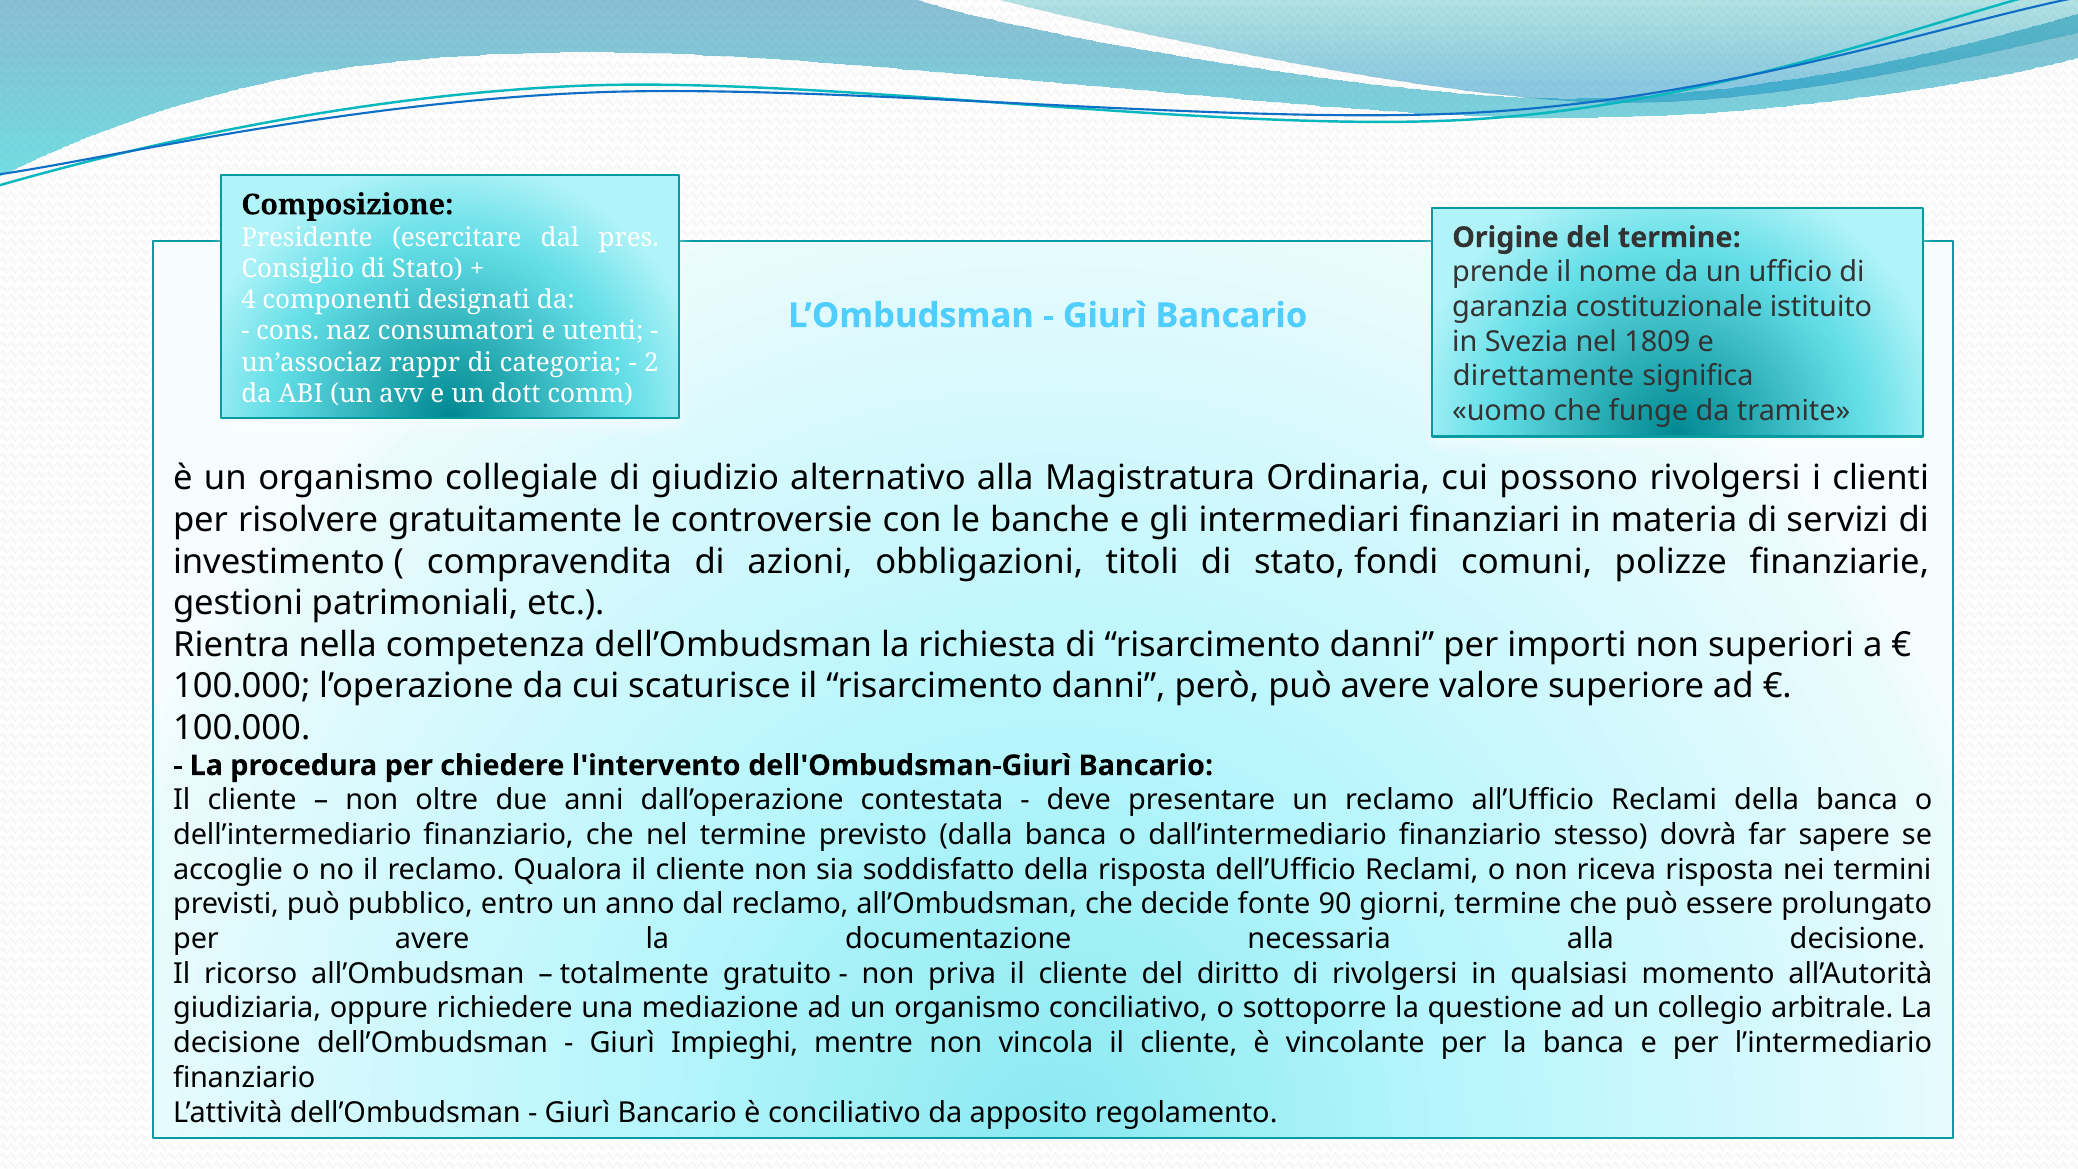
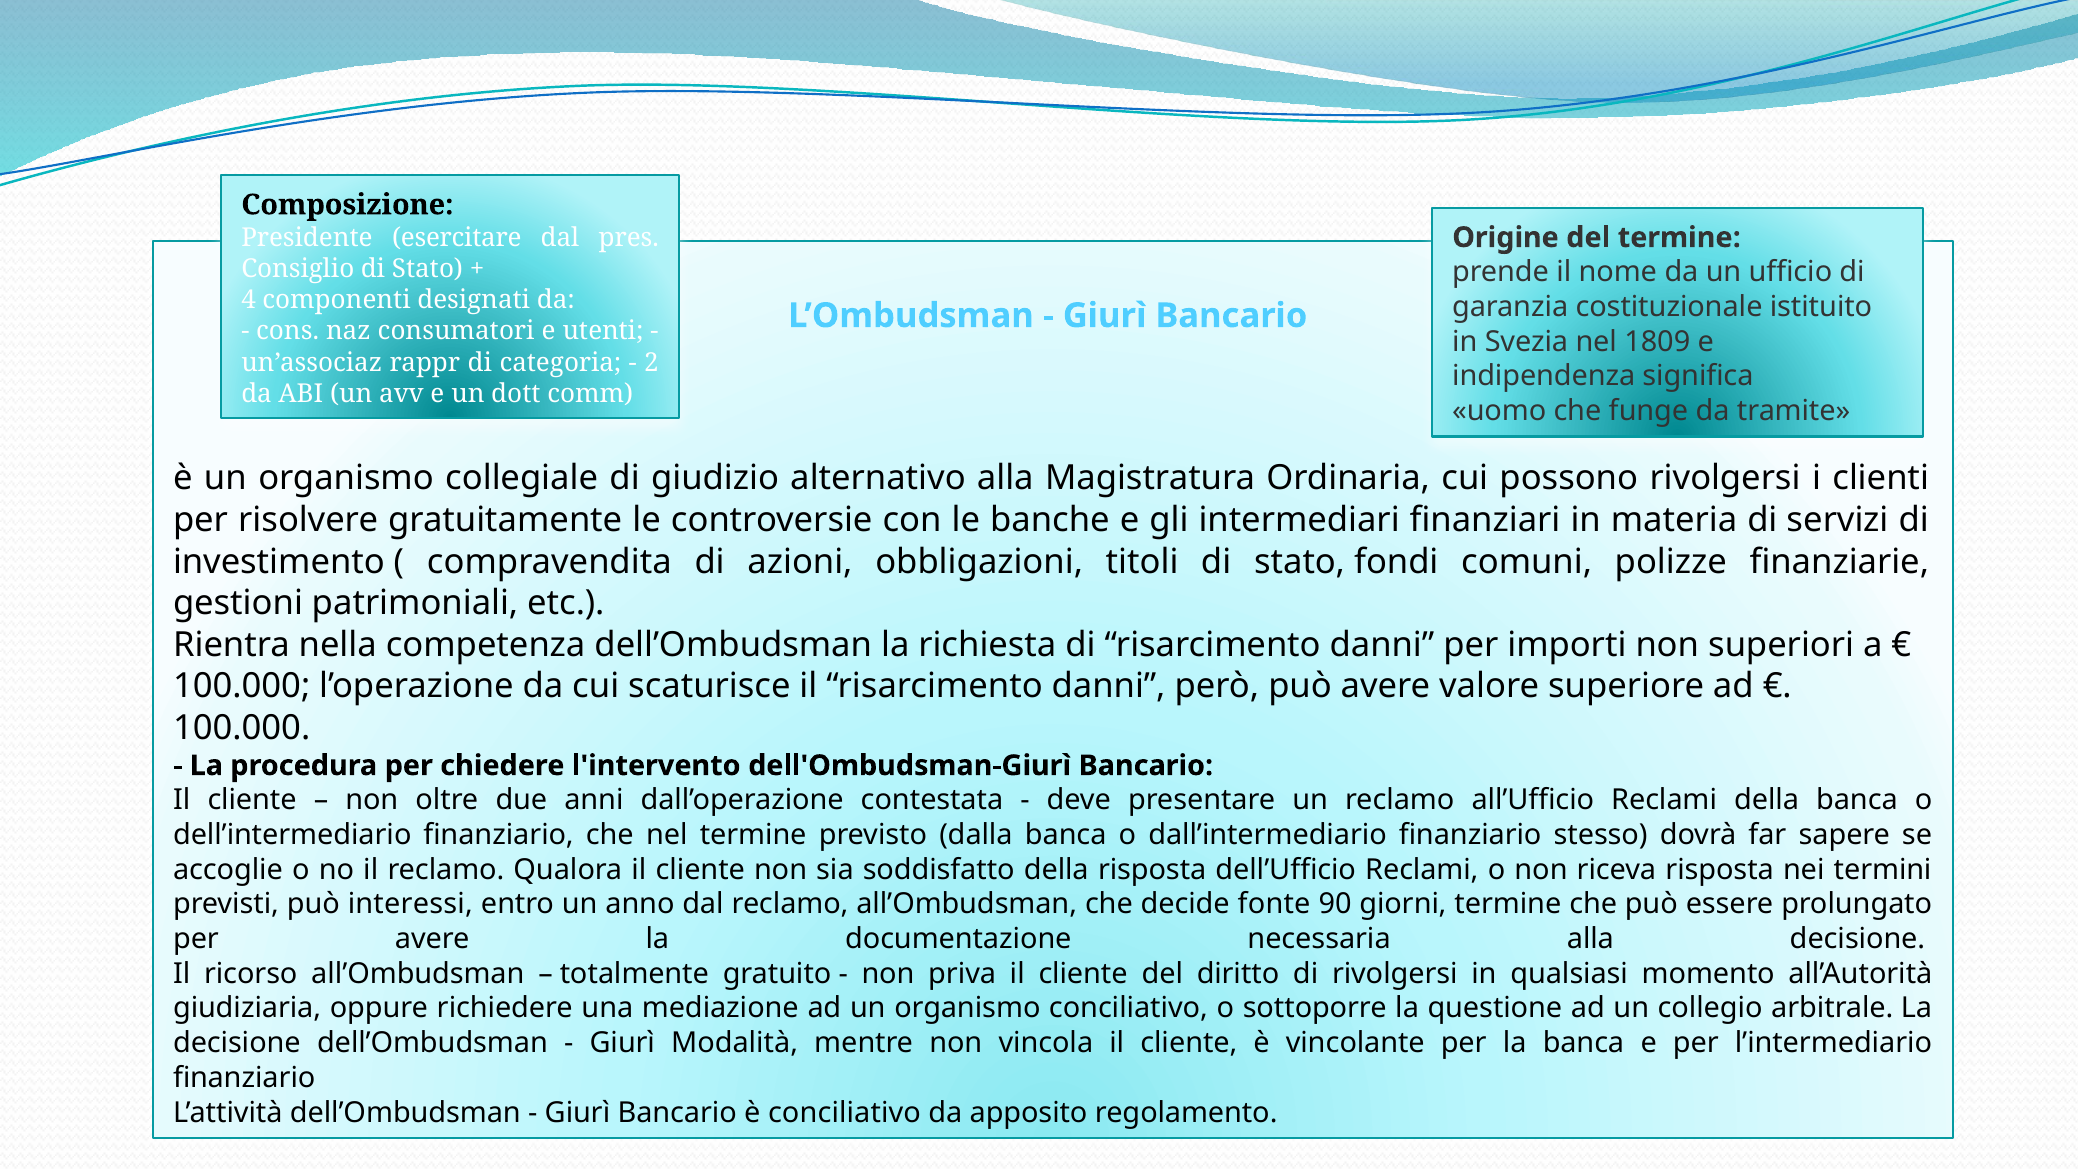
direttamente: direttamente -> indipendenza (1544, 376)
pubblico: pubblico -> interessi (410, 904)
Impieghi: Impieghi -> Modalità (735, 1043)
